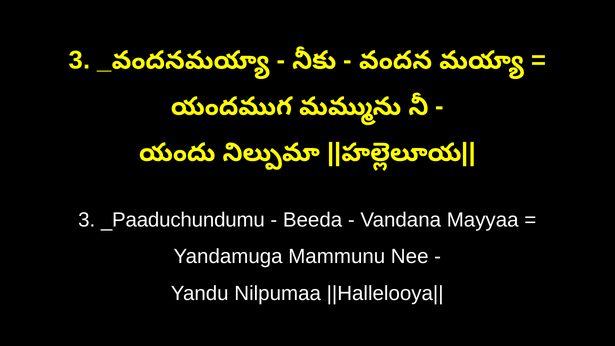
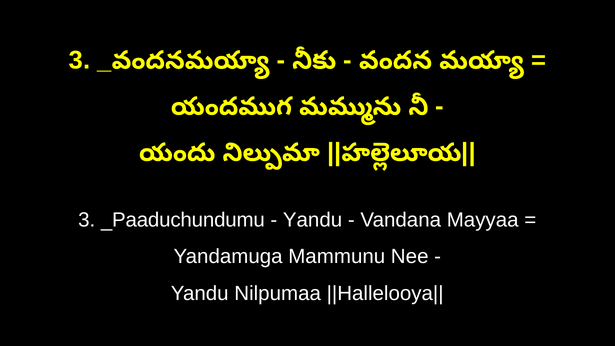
Beeda: Beeda -> Yandu (313, 220)
